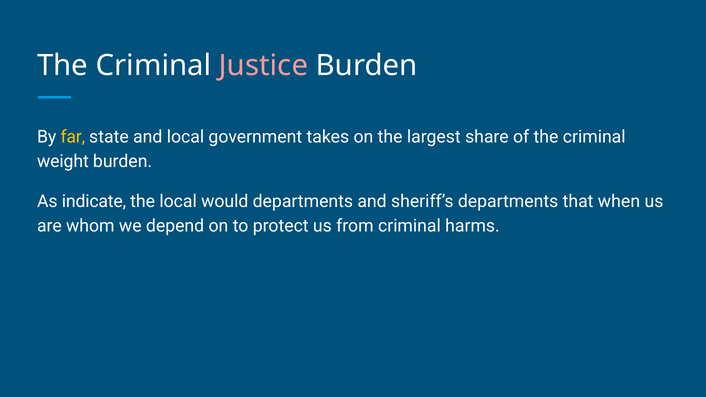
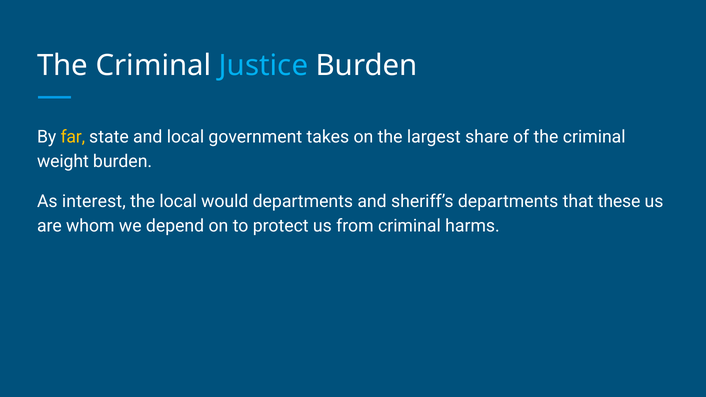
Justice colour: pink -> light blue (264, 66)
indicate: indicate -> interest (94, 201)
when: when -> these (619, 201)
